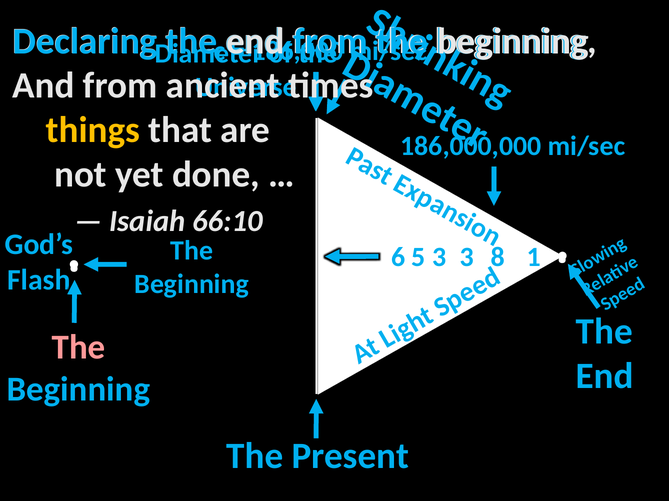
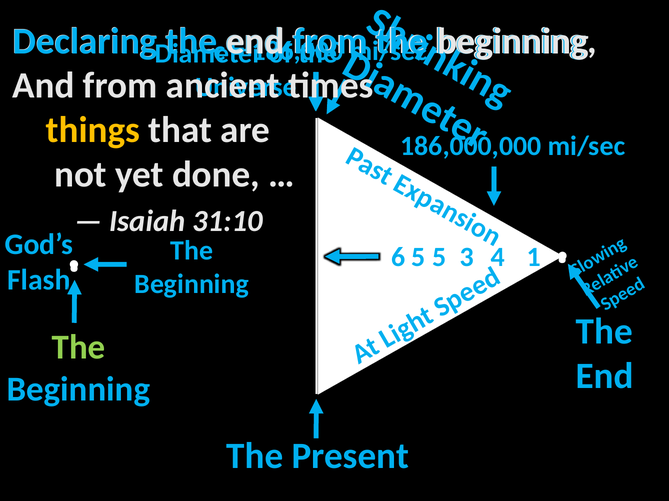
66:10: 66:10 -> 31:10 (228, 222)
3: 3 -> 5 (439, 258)
8: 8 -> 4 (498, 258)
The colour: pink -> light green (79, 348)
